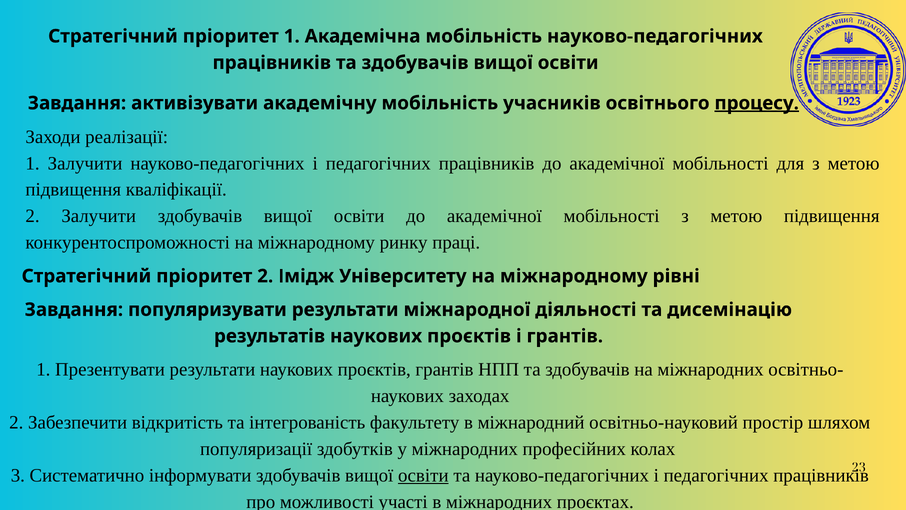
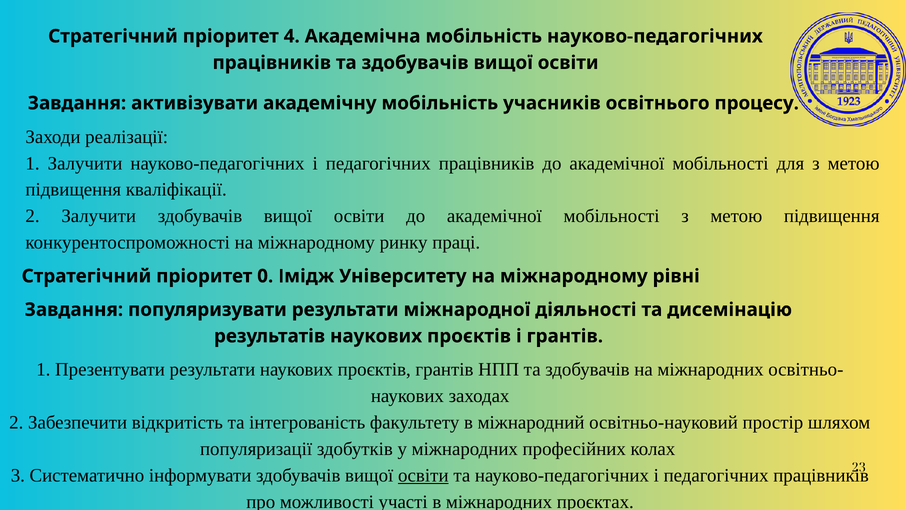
пріоритет 1: 1 -> 4 (292, 36)
процесу underline: present -> none (757, 103)
пріоритет 2: 2 -> 0 (265, 276)
